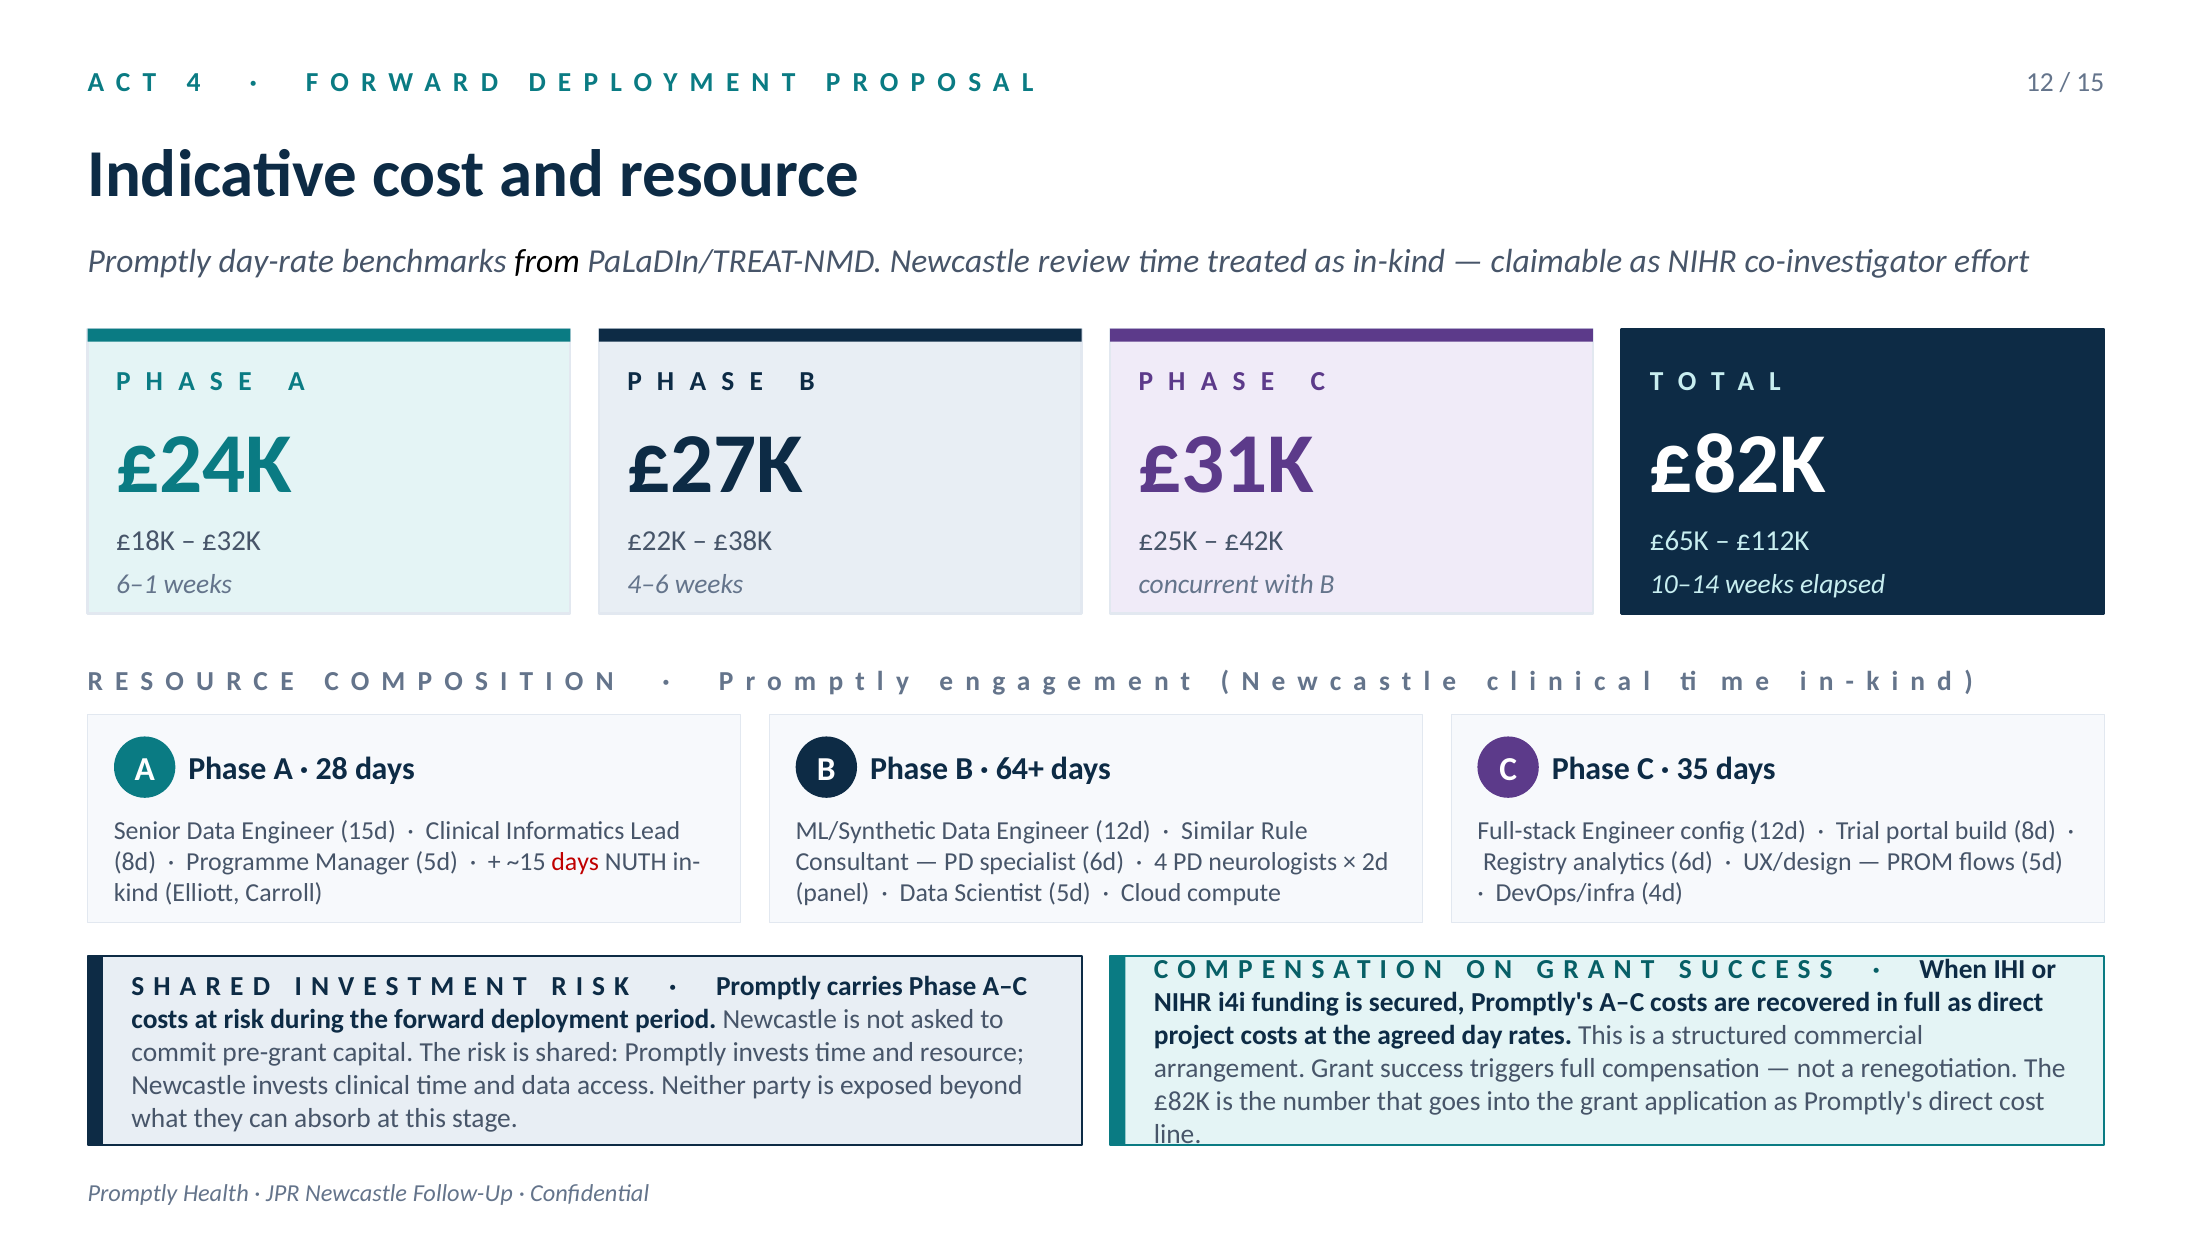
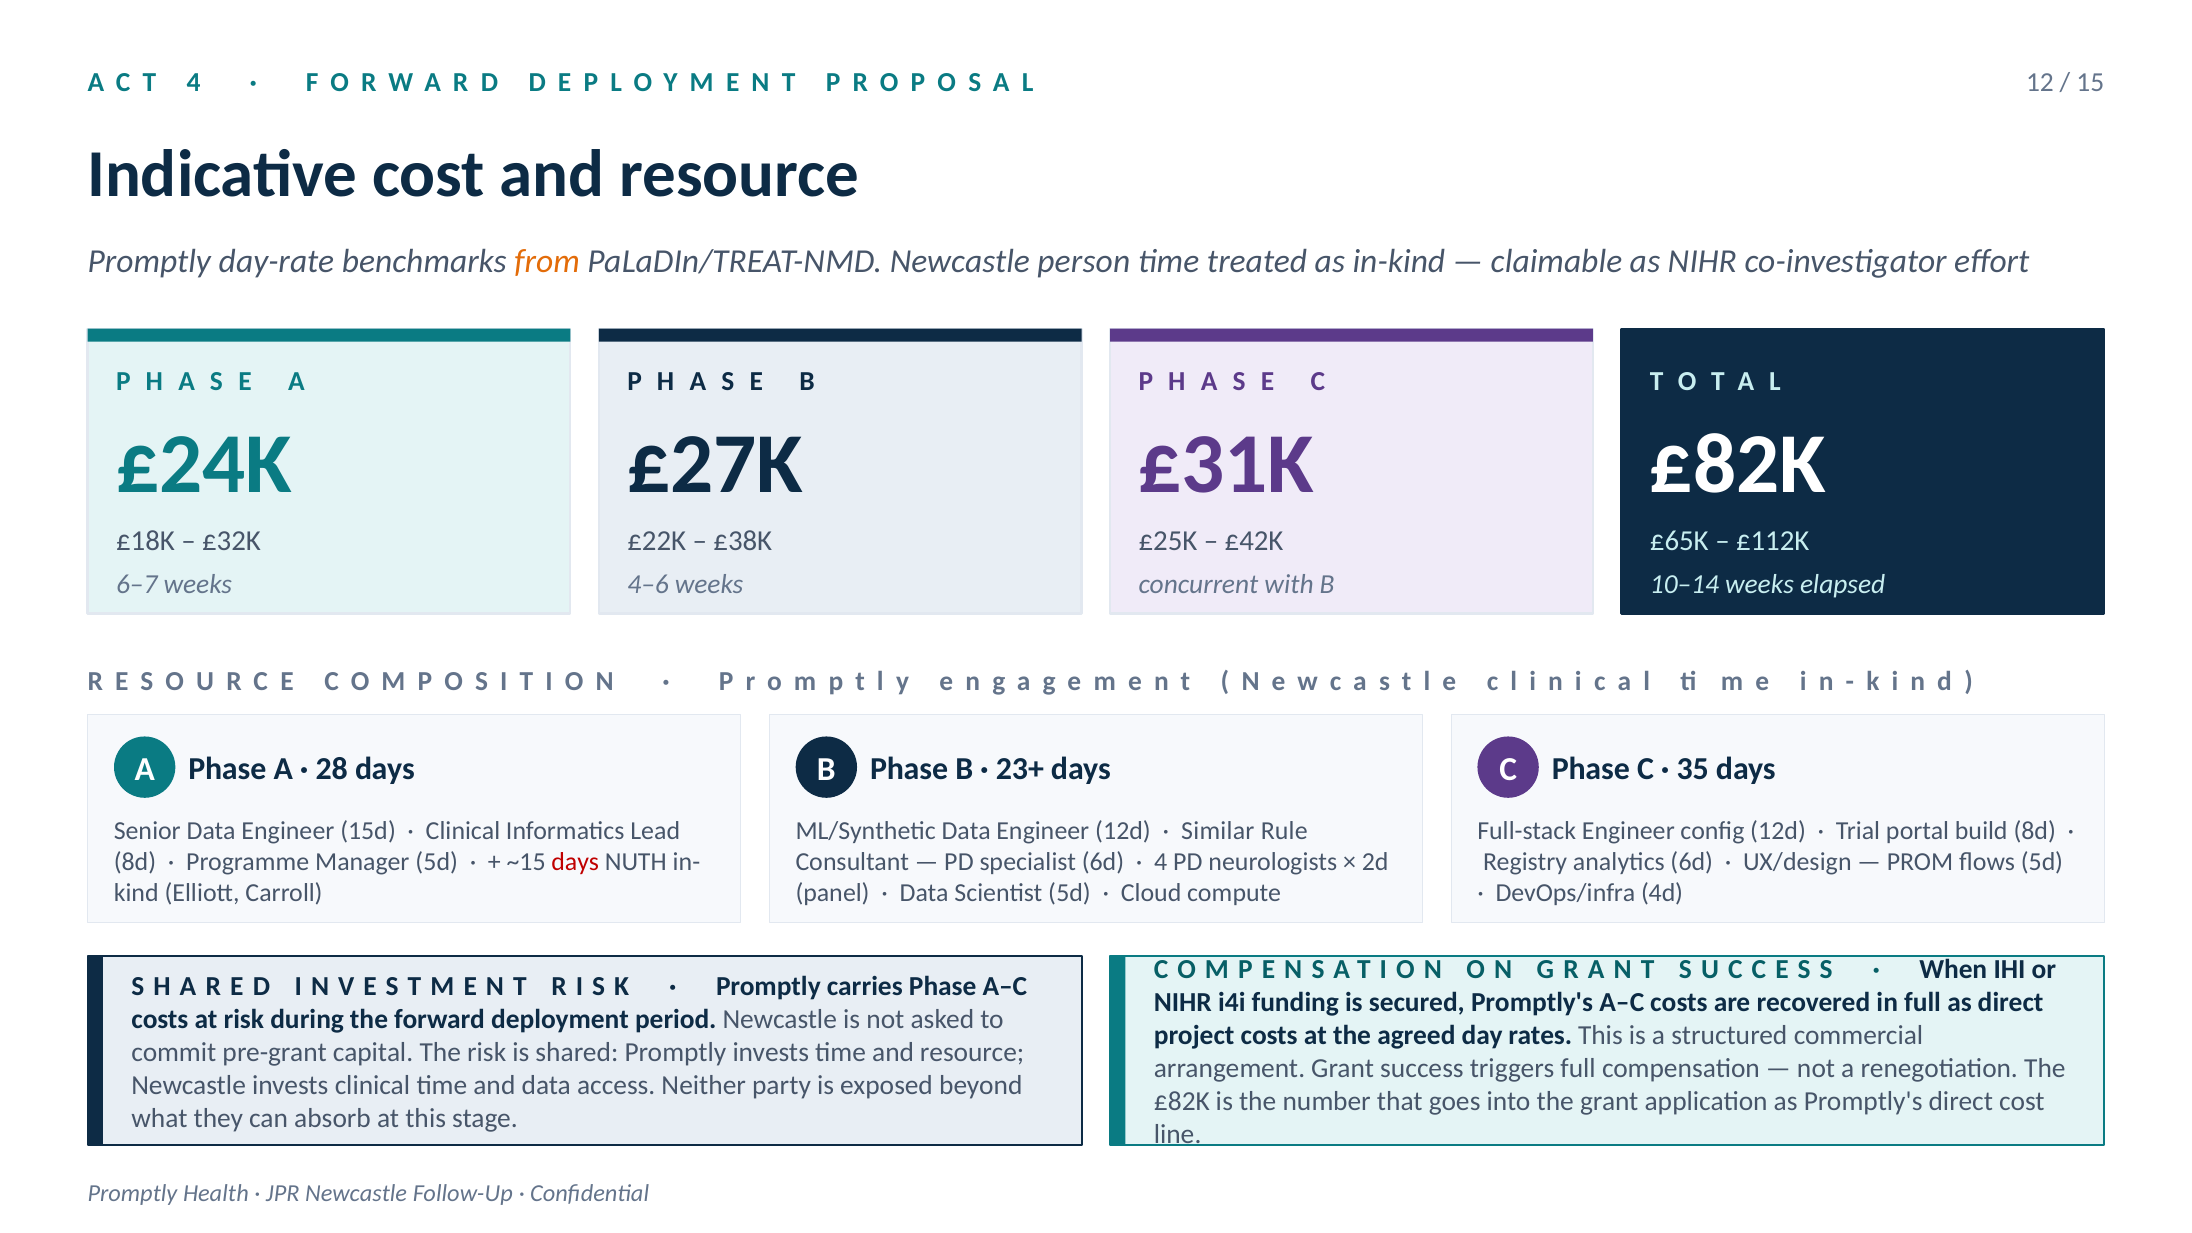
from colour: black -> orange (547, 261)
review: review -> person (1084, 261)
6–1: 6–1 -> 6–7 (137, 585)
64+: 64+ -> 23+ (1020, 769)
